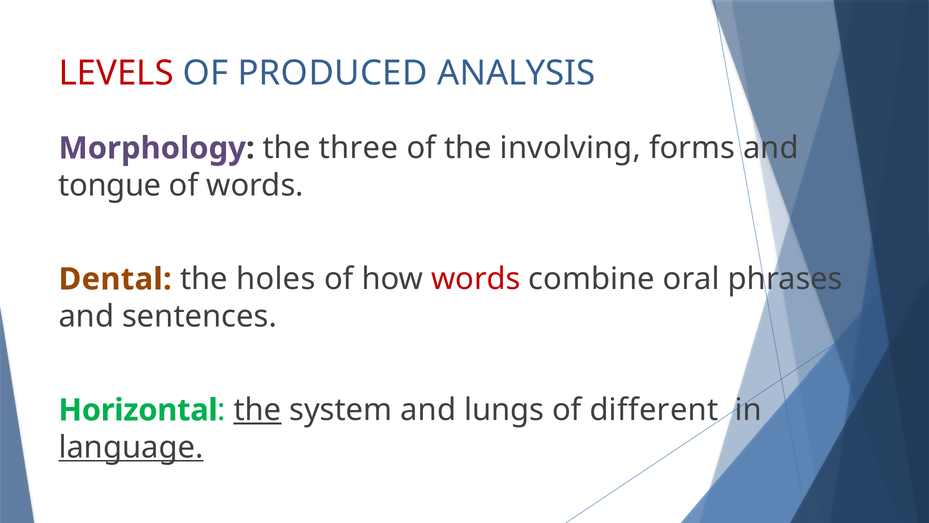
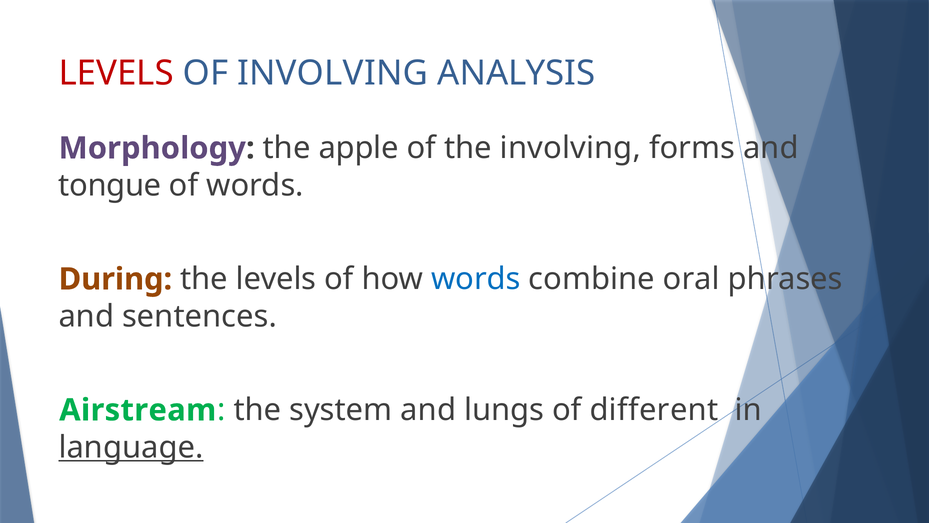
OF PRODUCED: PRODUCED -> INVOLVING (333, 73)
three: three -> apple (359, 148)
Dental: Dental -> During (115, 279)
the holes: holes -> levels (276, 279)
words colour: red -> blue (476, 279)
Horizontal: Horizontal -> Airstream (138, 410)
the underline: present -> none (257, 410)
